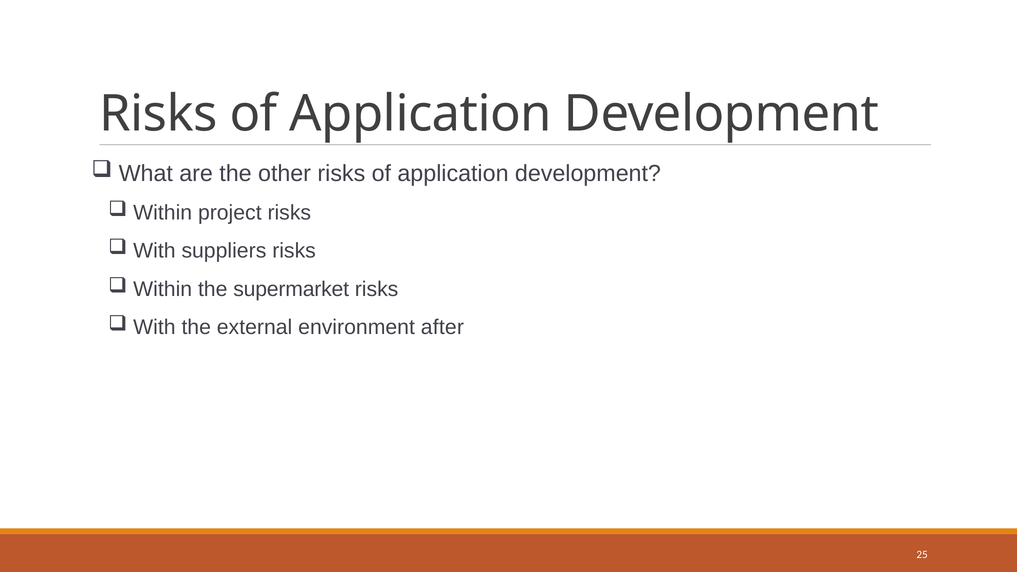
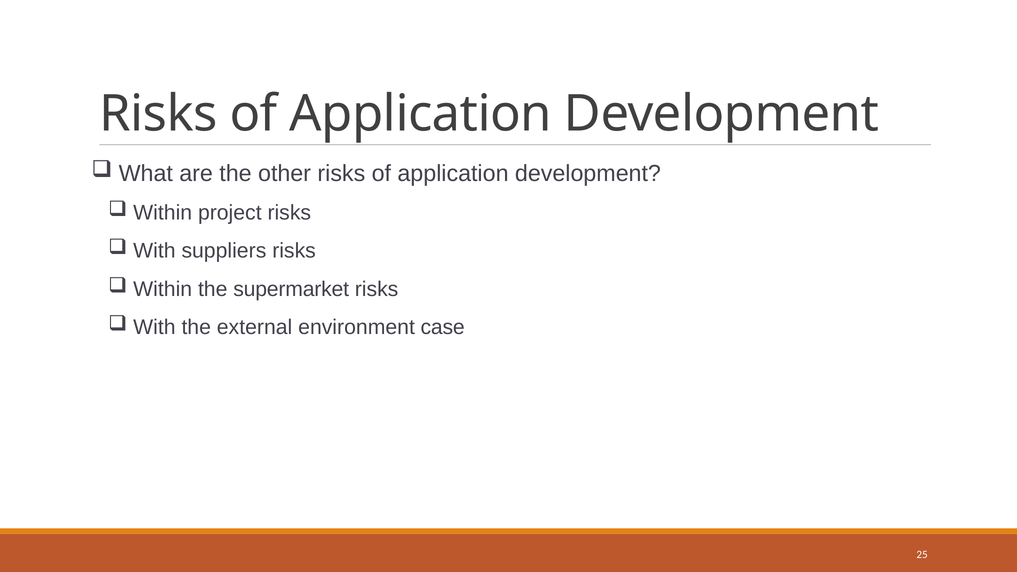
after: after -> case (443, 327)
